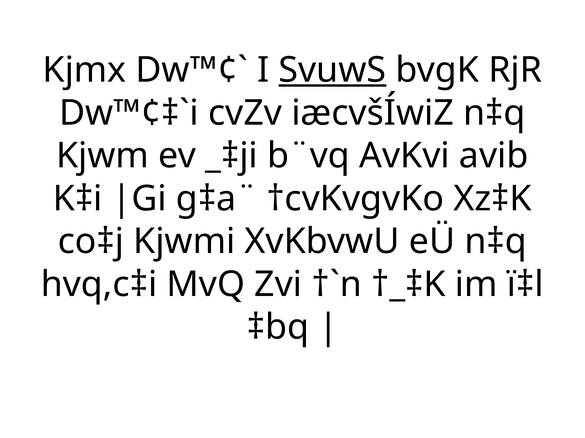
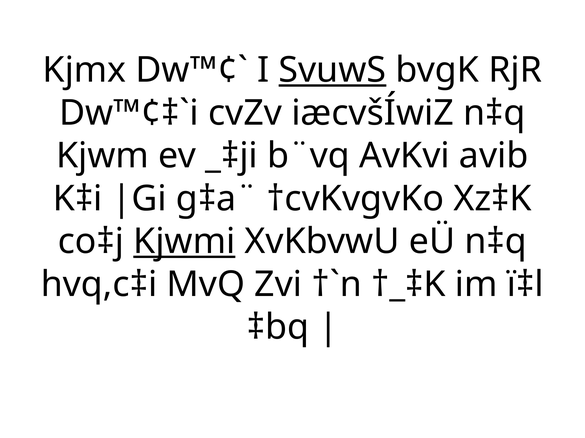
Kjwmi underline: none -> present (184, 242)
